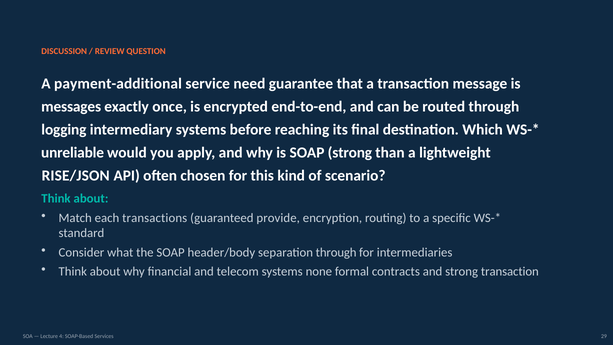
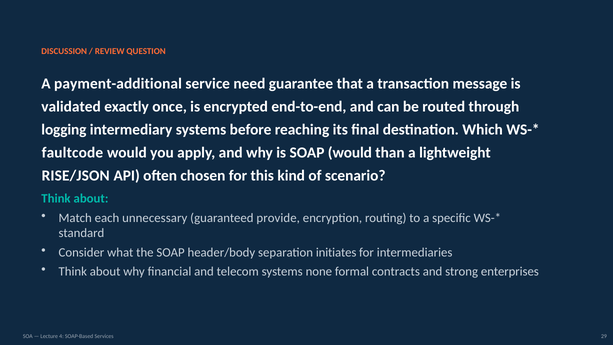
messages: messages -> validated (71, 107)
unreliable: unreliable -> faultcode (72, 153)
SOAP strong: strong -> would (350, 153)
transactions: transactions -> unnecessary (155, 218)
separation through: through -> initiates (336, 252)
strong transaction: transaction -> enterprises (510, 271)
